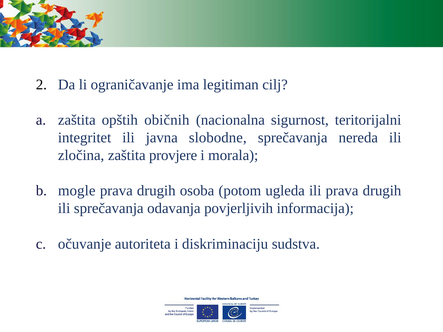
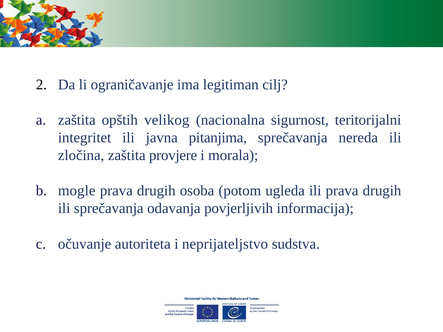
običnih: običnih -> velikog (167, 120)
slobodne: slobodne -> pitanjima (218, 138)
diskriminaciju: diskriminaciju -> neprijateljstvo (225, 244)
